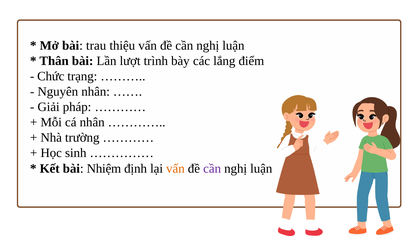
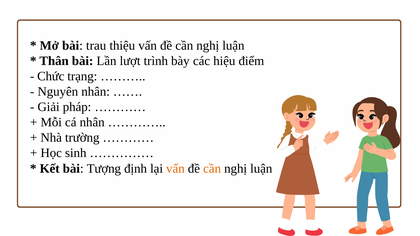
lắng: lắng -> hiệu (224, 61)
Nhiệm: Nhiệm -> Tượng (104, 169)
cần colour: purple -> orange (212, 169)
